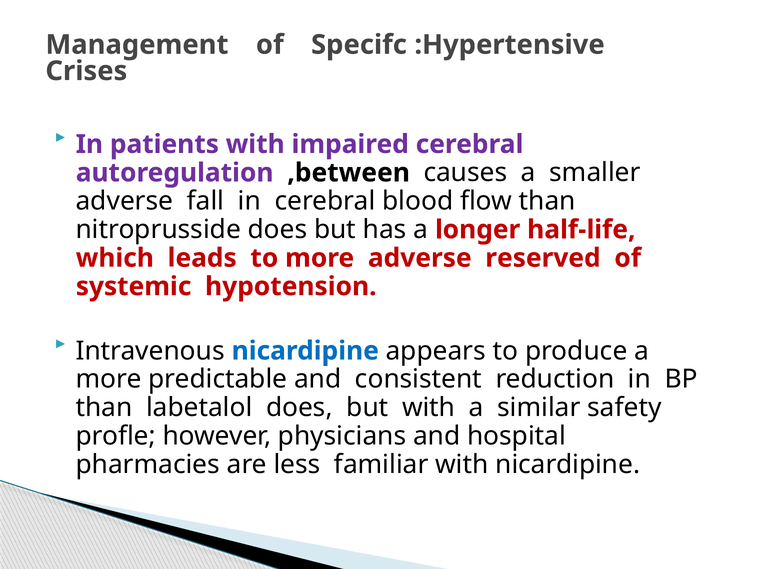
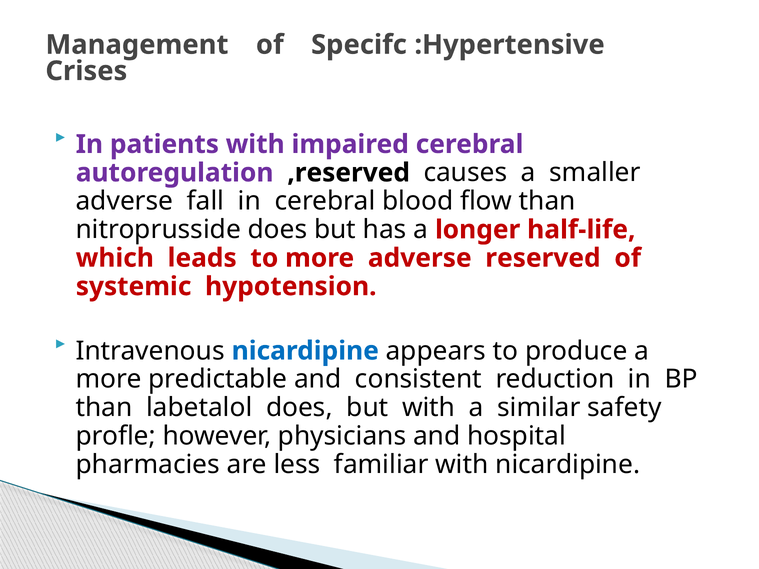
,between: ,between -> ,reserved (349, 173)
